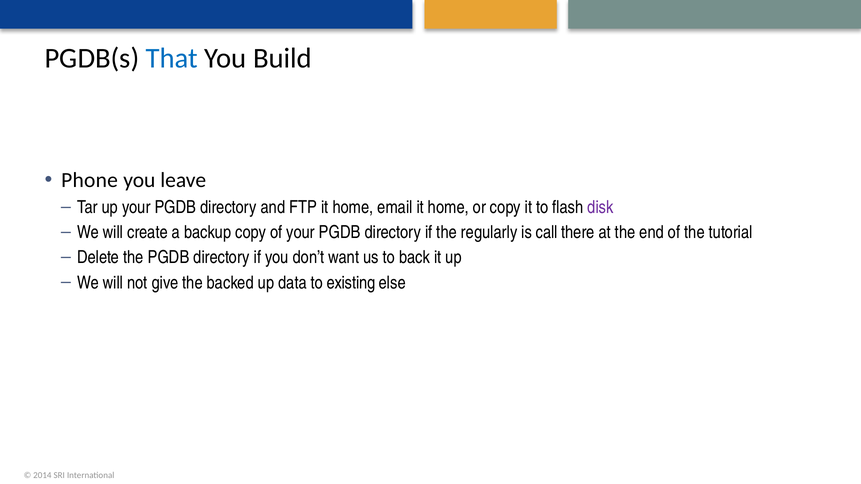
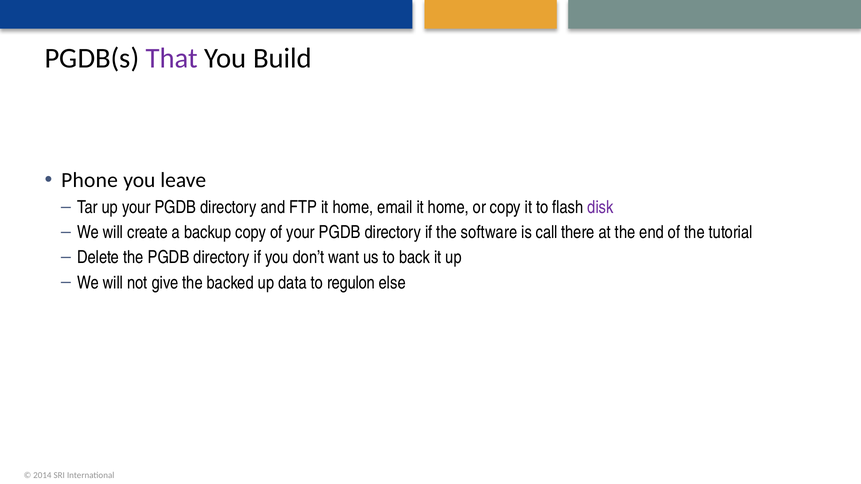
That colour: blue -> purple (172, 58)
regularly: regularly -> software (489, 233)
existing: existing -> regulon (351, 283)
